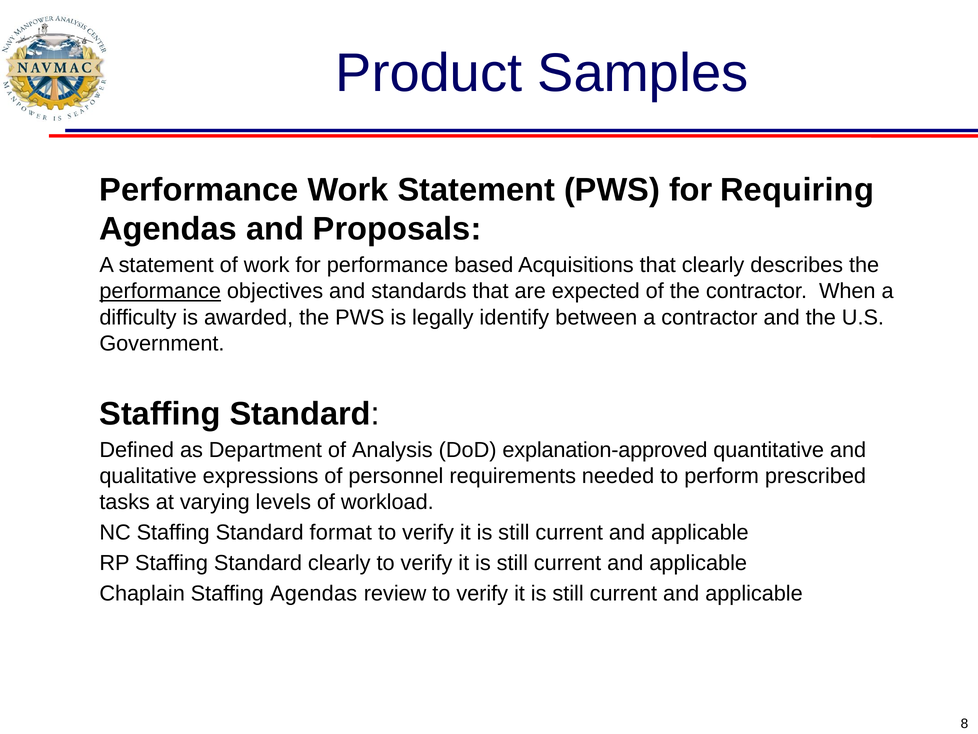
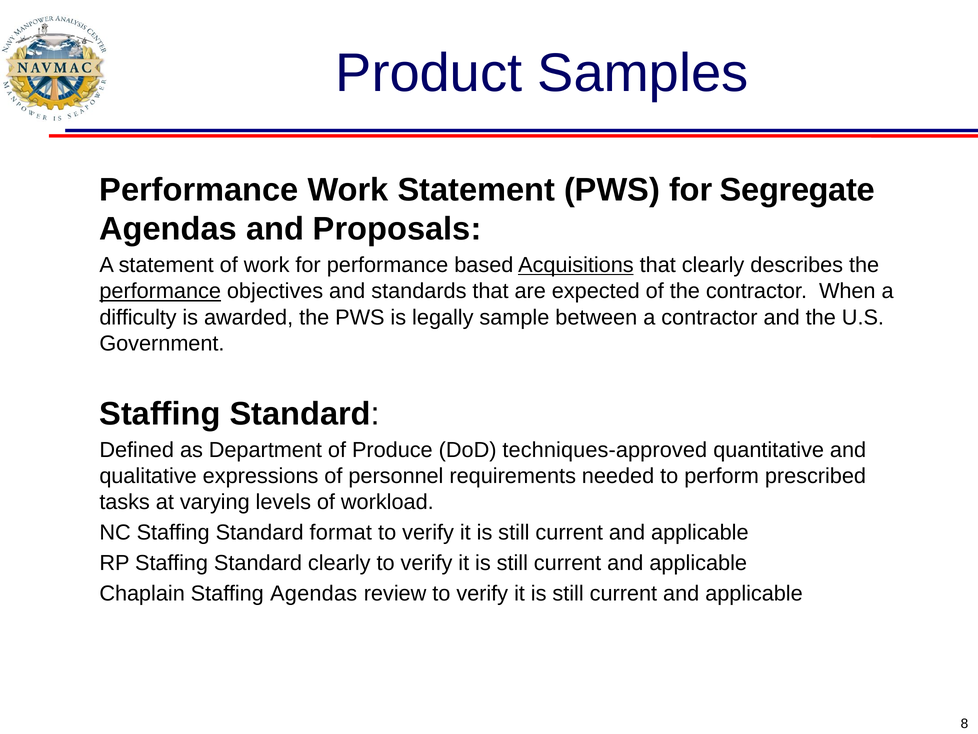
Requiring: Requiring -> Segregate (797, 190)
Acquisitions underline: none -> present (576, 265)
identify: identify -> sample (514, 317)
Analysis: Analysis -> Produce (392, 450)
explanation-approved: explanation-approved -> techniques-approved (605, 450)
